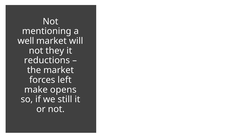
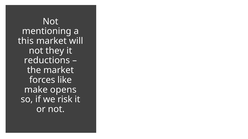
well: well -> this (26, 41)
left: left -> like (65, 80)
still: still -> risk (65, 100)
